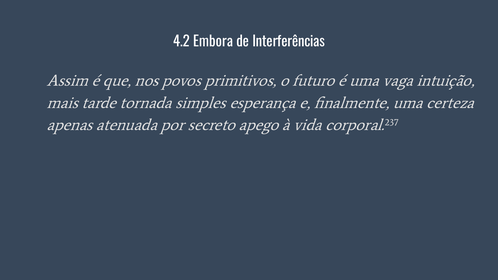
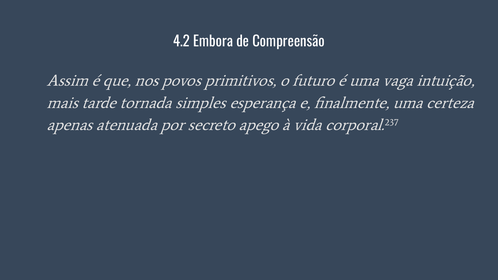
Interferências: Interferências -> Compreensão (289, 42)
